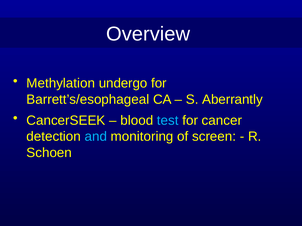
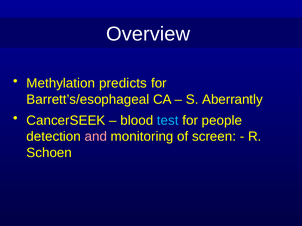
undergo: undergo -> predicts (123, 83)
cancer: cancer -> people (222, 121)
and colour: light blue -> pink (96, 137)
